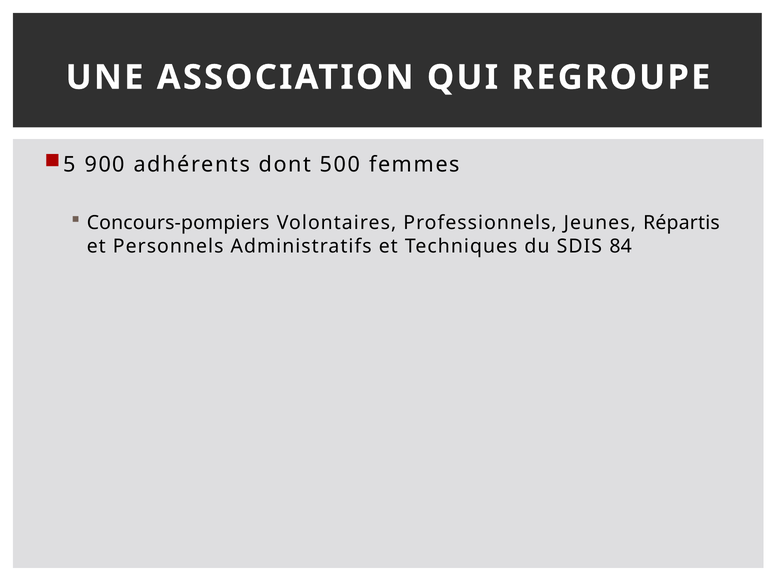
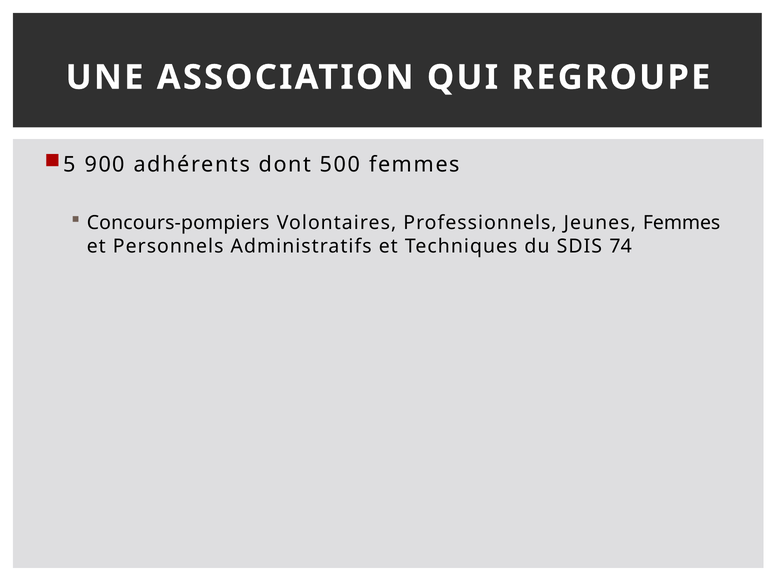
Jeunes Répartis: Répartis -> Femmes (682, 223)
84: 84 -> 74 (621, 246)
